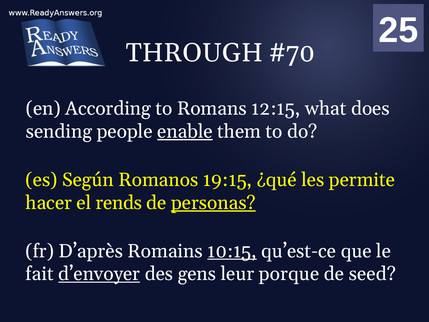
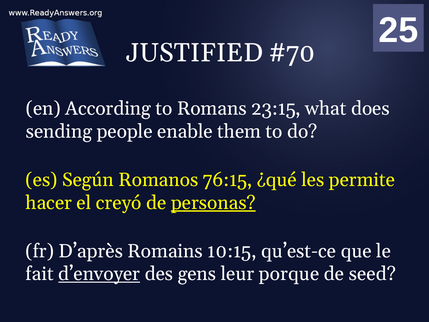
THROUGH: THROUGH -> JUSTIFIED (194, 53)
12:15: 12:15 -> 23:15 (276, 109)
enable underline: present -> none (185, 131)
19:15: 19:15 -> 76:15 (228, 180)
rends: rends -> creyó (119, 203)
10:15 underline: present -> none (232, 251)
